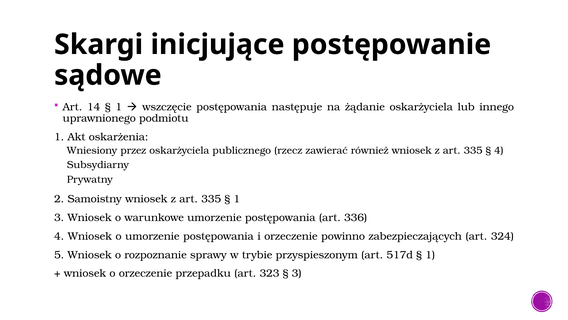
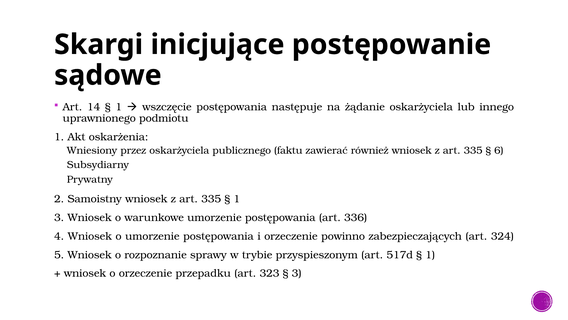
rzecz: rzecz -> faktu (288, 150)
4: 4 -> 6 (499, 150)
